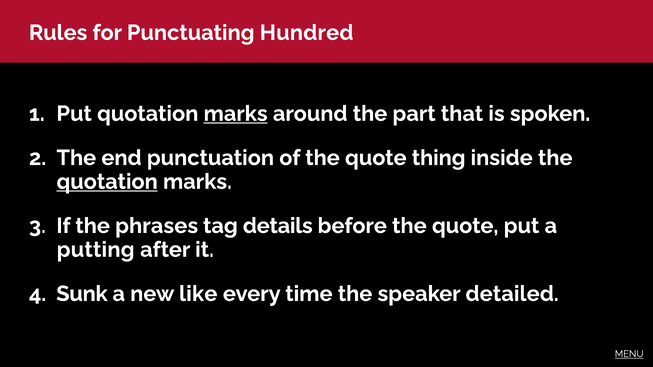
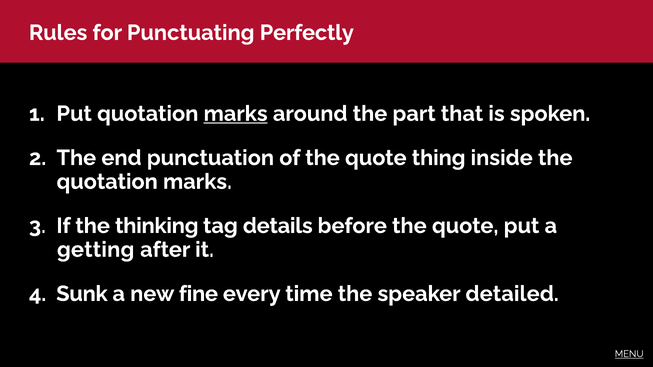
Hundred: Hundred -> Perfectly (307, 33)
quotation underline: present -> none (107, 182)
phrases: phrases -> thinking (157, 226)
putting: putting -> getting (96, 250)
like: like -> fine (198, 294)
